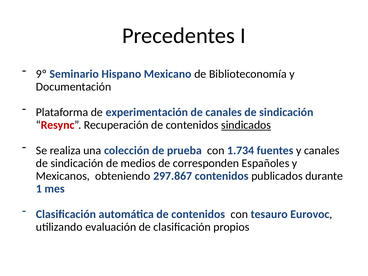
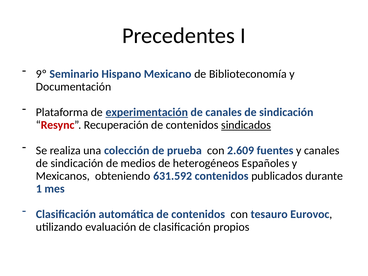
experimentación underline: none -> present (147, 112)
1.734: 1.734 -> 2.609 (241, 151)
corresponden: corresponden -> heterogéneos (206, 163)
297.867: 297.867 -> 631.592 (173, 176)
